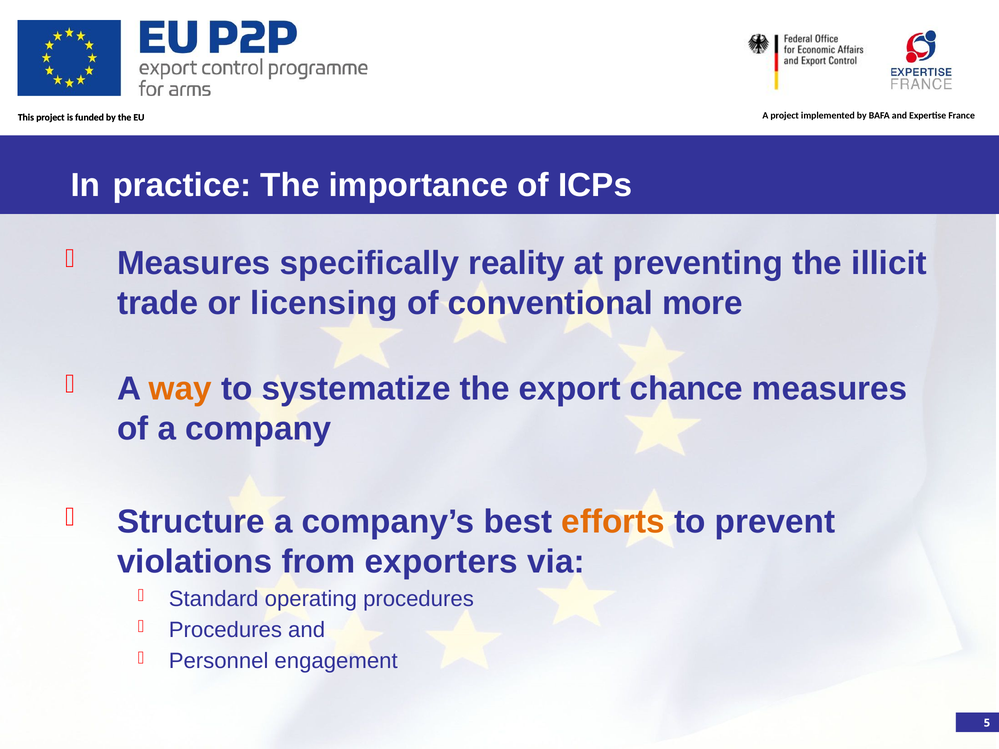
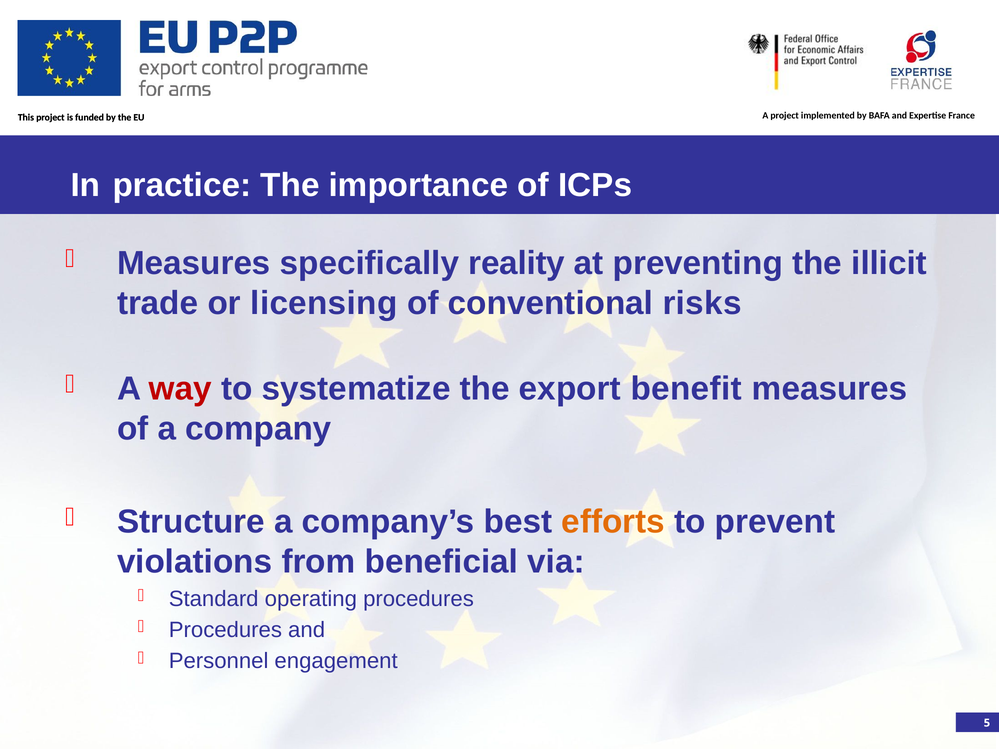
more: more -> risks (702, 303)
way colour: orange -> red (180, 389)
chance: chance -> benefit (686, 389)
exporters: exporters -> beneficial (441, 562)
